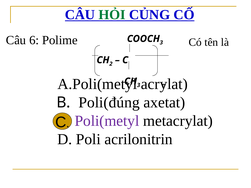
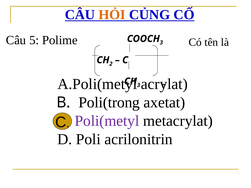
HỎI colour: green -> orange (112, 15)
6: 6 -> 5 (34, 40)
Poli(đúng: Poli(đúng -> Poli(trong (109, 103)
